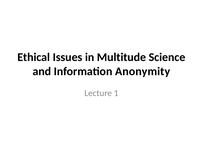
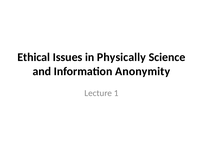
Multitude: Multitude -> Physically (121, 57)
